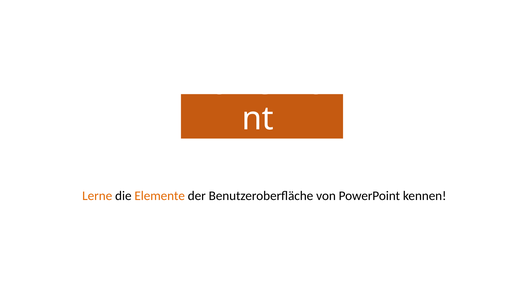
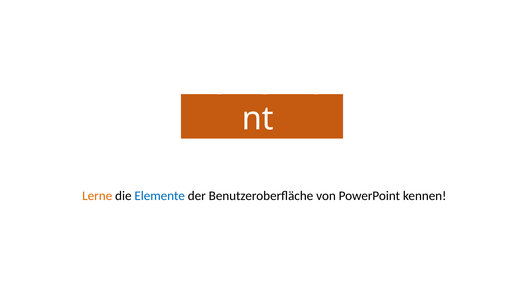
Elemente colour: orange -> blue (160, 196)
